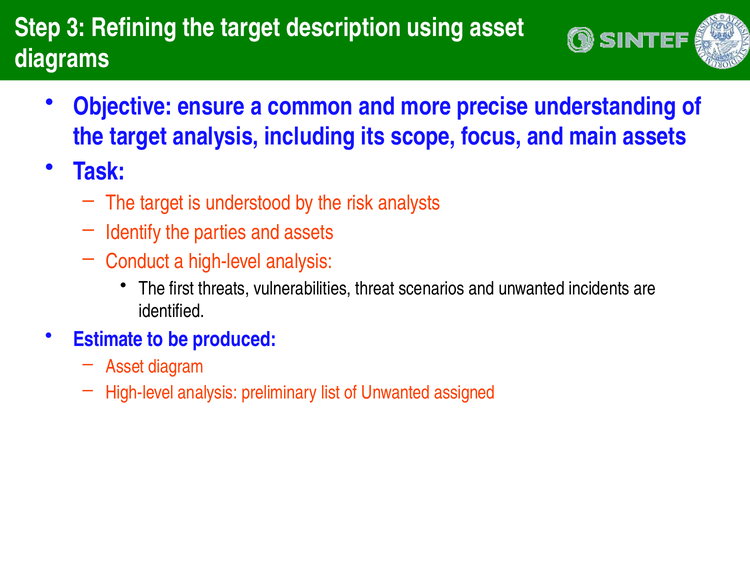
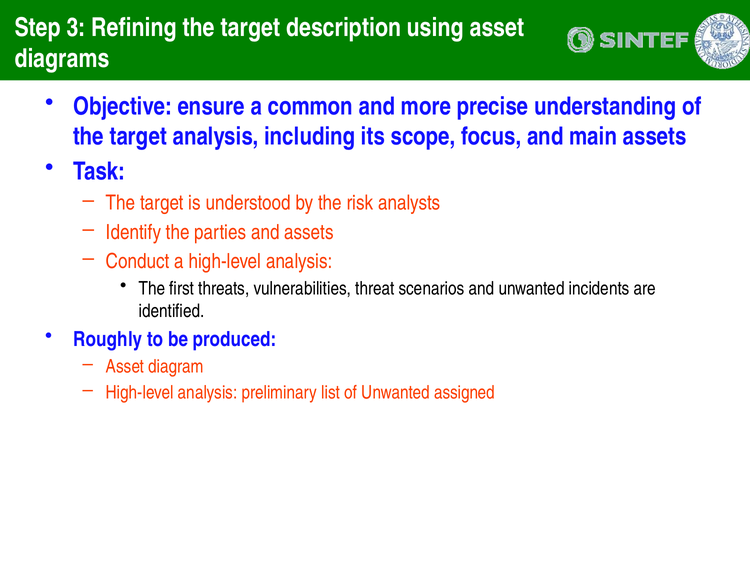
Estimate: Estimate -> Roughly (108, 339)
